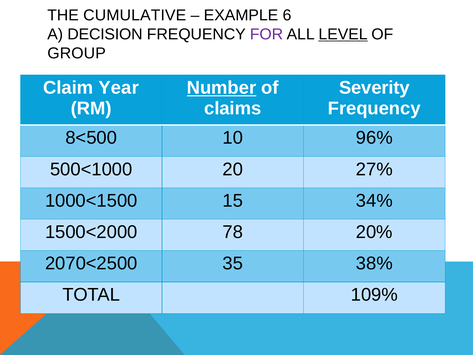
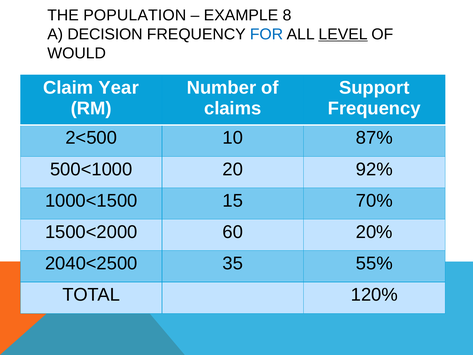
CUMULATIVE: CUMULATIVE -> POPULATION (135, 15)
6: 6 -> 8 (287, 15)
FOR colour: purple -> blue (266, 34)
GROUP: GROUP -> WOULD (77, 53)
Number underline: present -> none (222, 88)
Severity: Severity -> Support (374, 88)
8<500: 8<500 -> 2<500 (91, 138)
96%: 96% -> 87% (374, 138)
27%: 27% -> 92% (374, 169)
34%: 34% -> 70% (374, 201)
78: 78 -> 60 (233, 232)
2070<2500: 2070<2500 -> 2040<2500 (91, 263)
38%: 38% -> 55% (374, 263)
109%: 109% -> 120% (374, 295)
